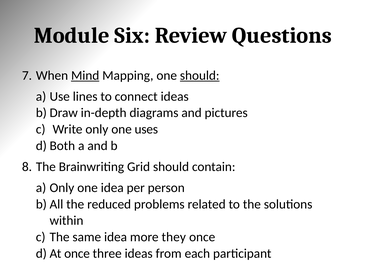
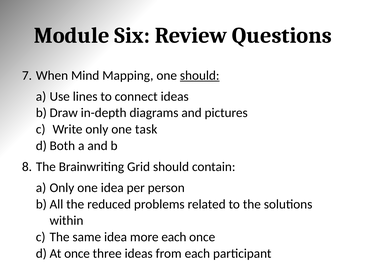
Mind underline: present -> none (85, 75)
uses: uses -> task (146, 129)
more they: they -> each (174, 237)
